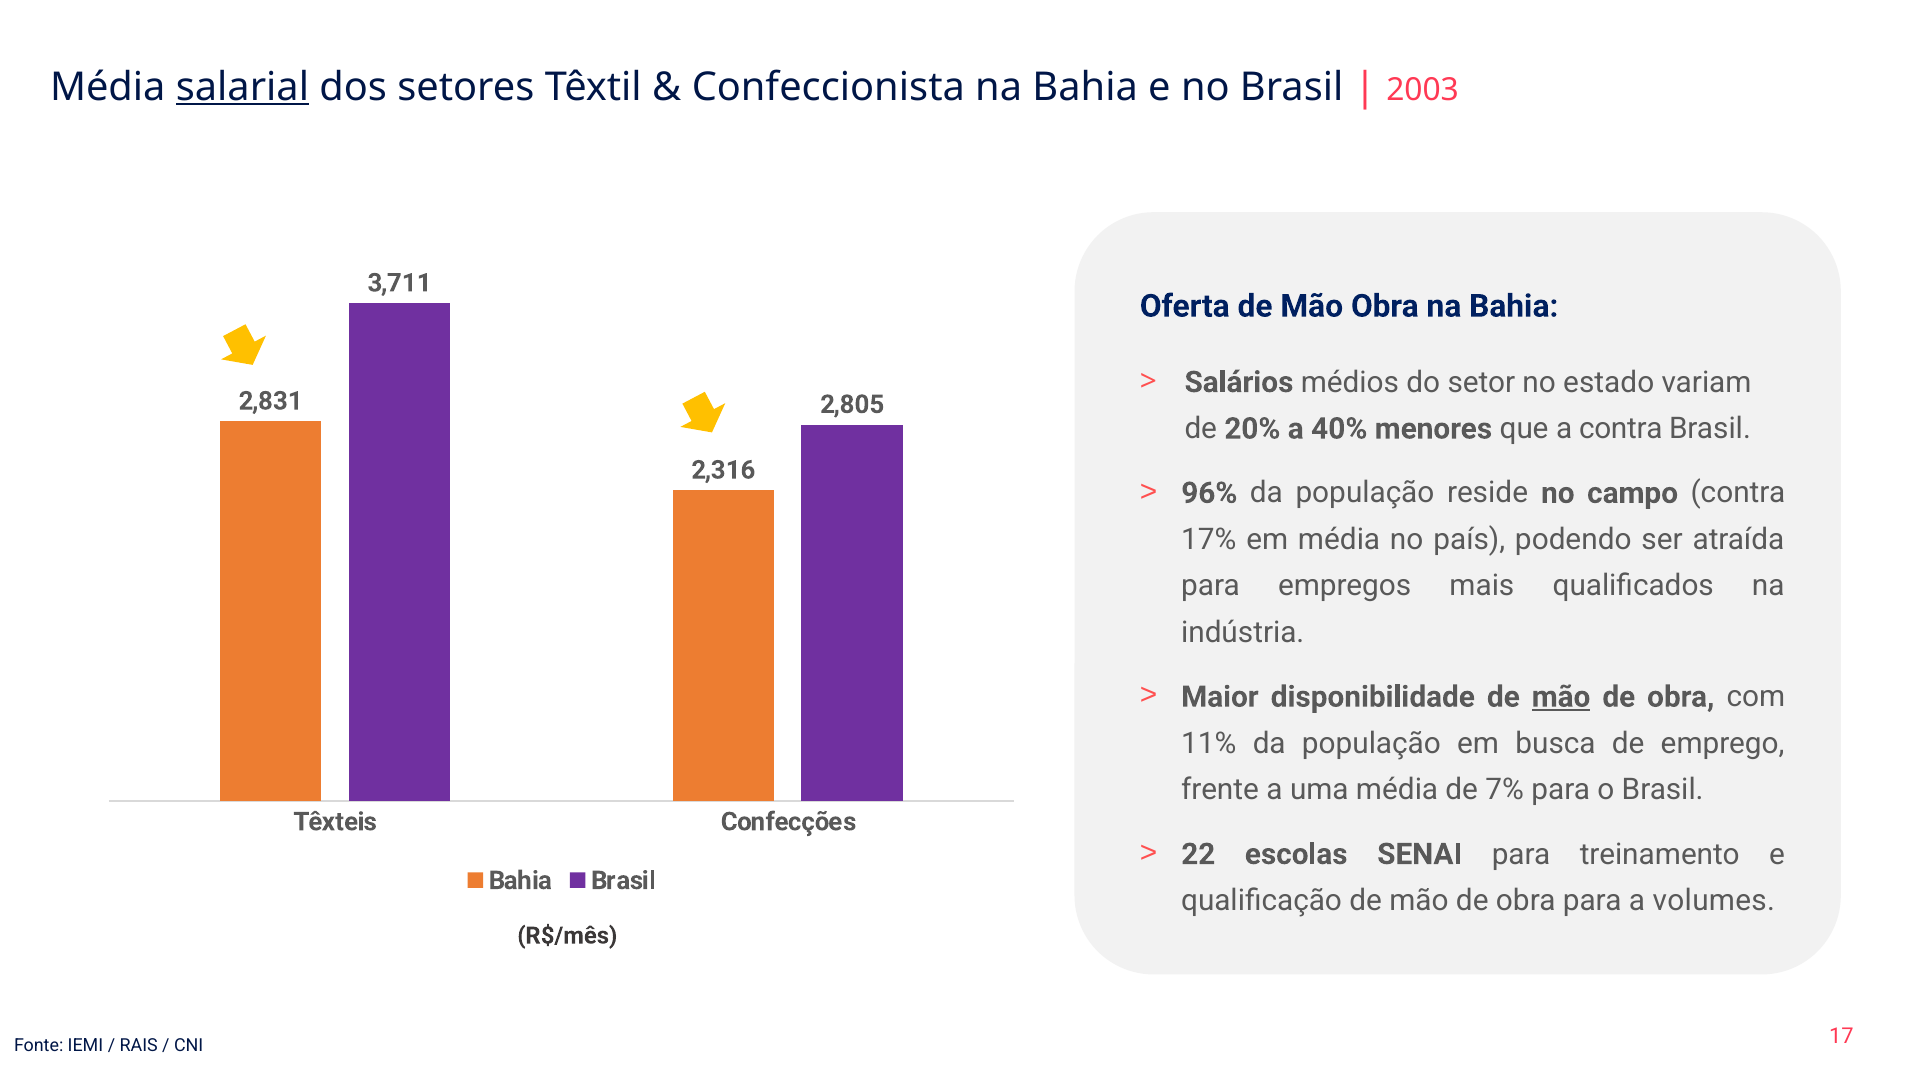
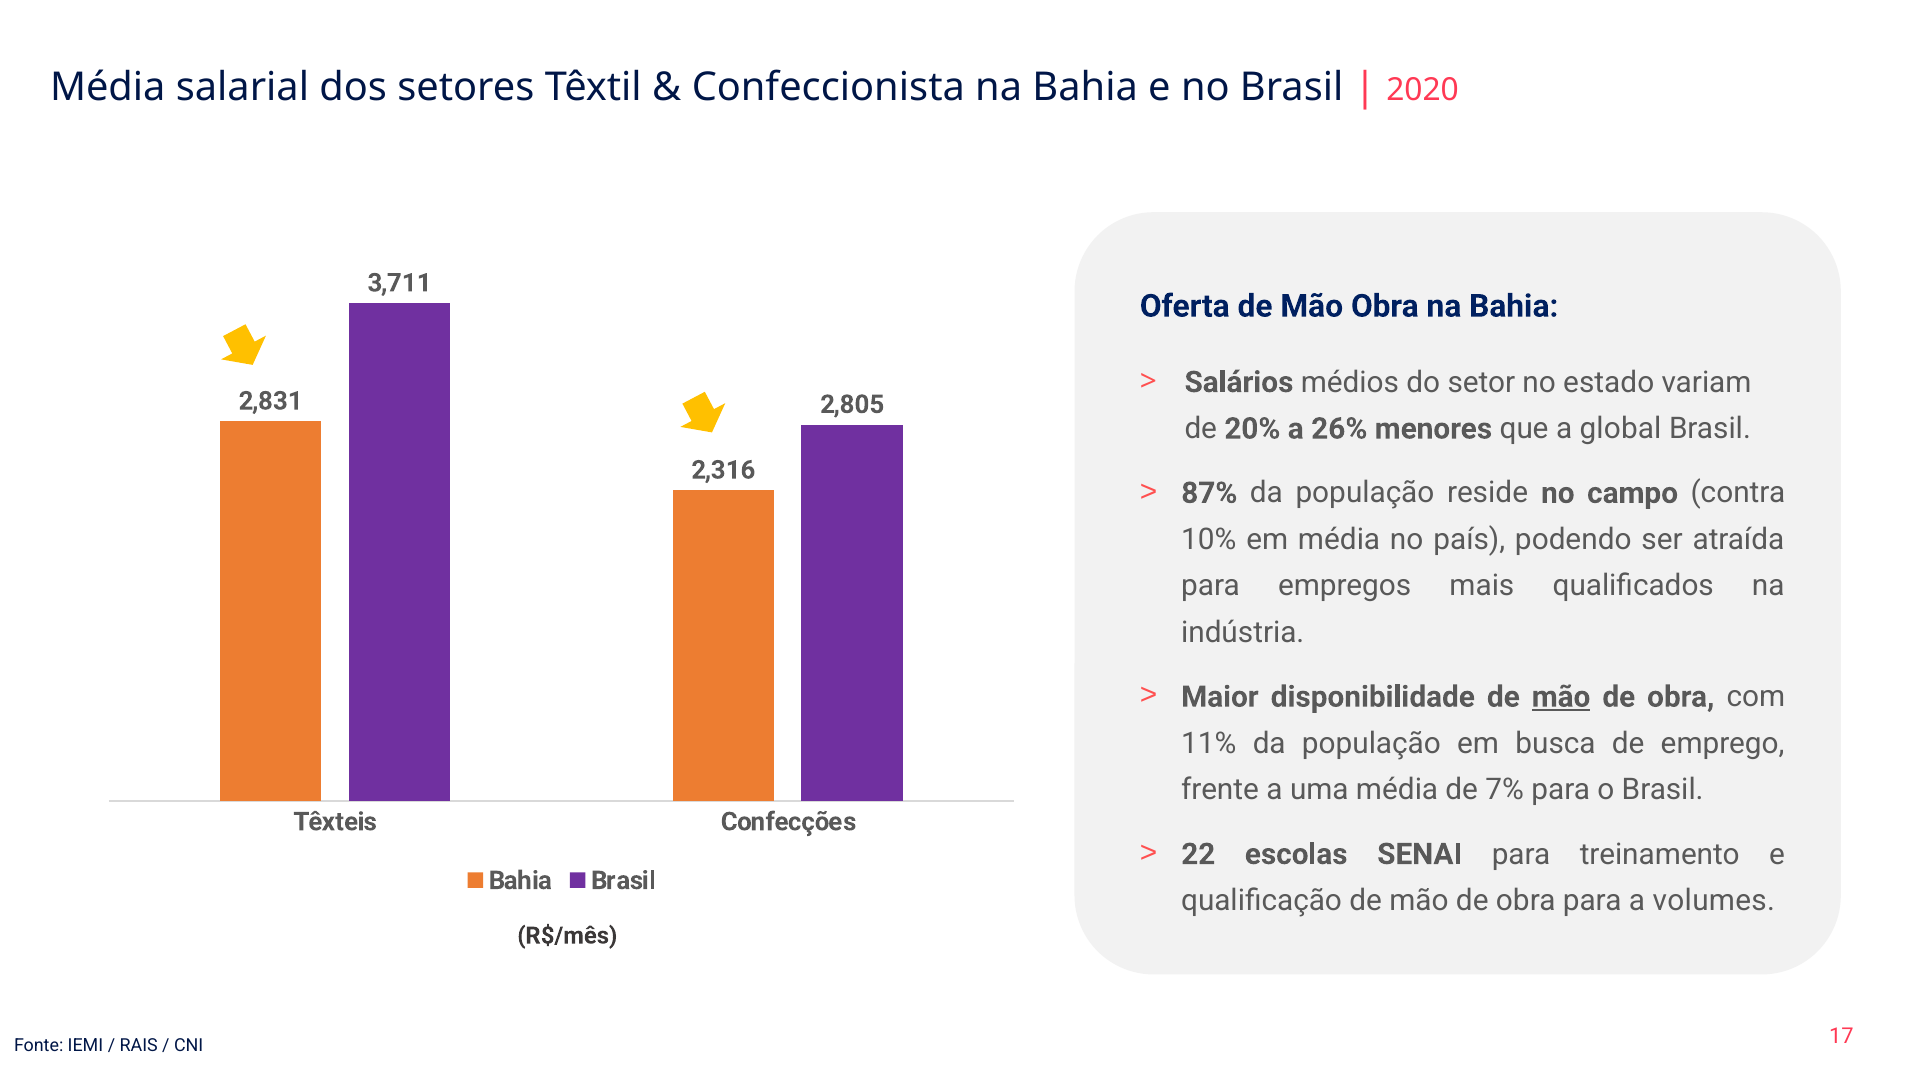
salarial underline: present -> none (242, 87)
2003: 2003 -> 2020 (1423, 90)
40%: 40% -> 26% (1339, 429)
a contra: contra -> global (1621, 429)
96%: 96% -> 87% (1209, 493)
17%: 17% -> 10% (1209, 539)
